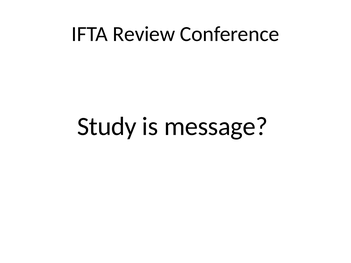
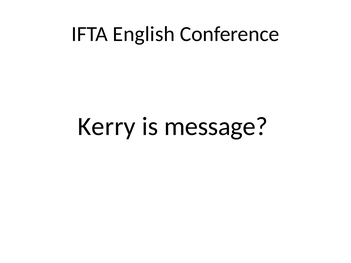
Review: Review -> English (144, 34)
Study: Study -> Kerry (107, 127)
